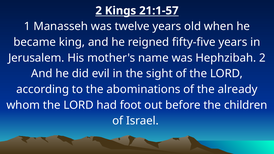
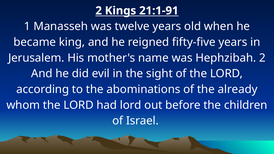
21:1-57: 21:1-57 -> 21:1-91 (159, 11)
had foot: foot -> lord (131, 105)
